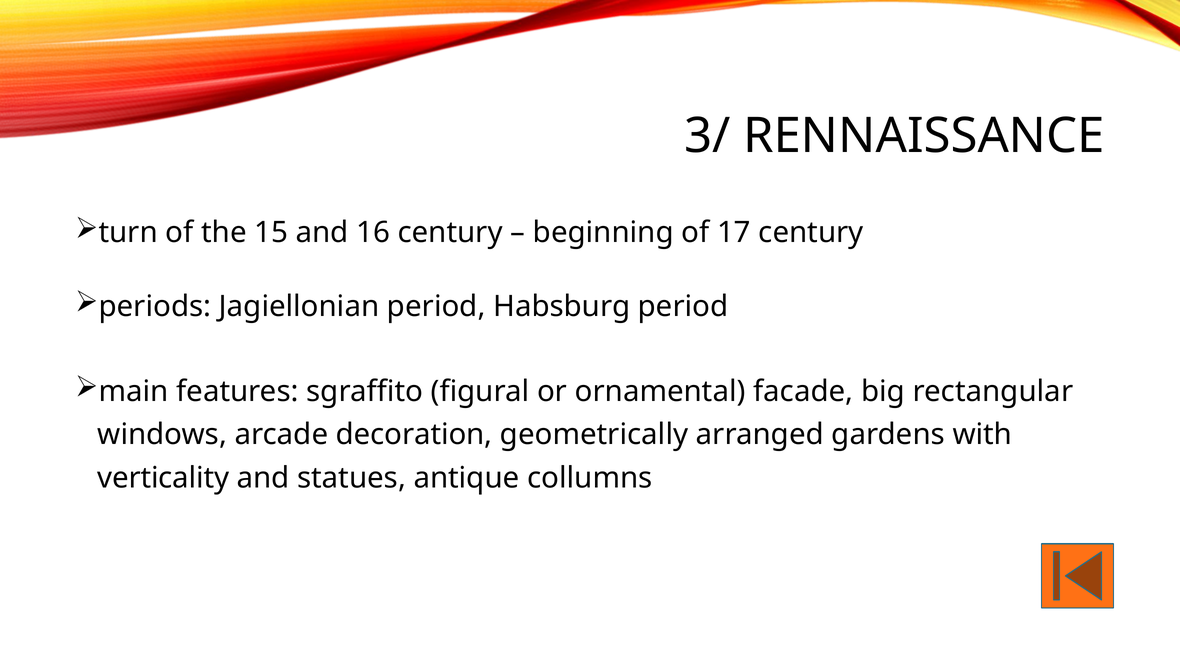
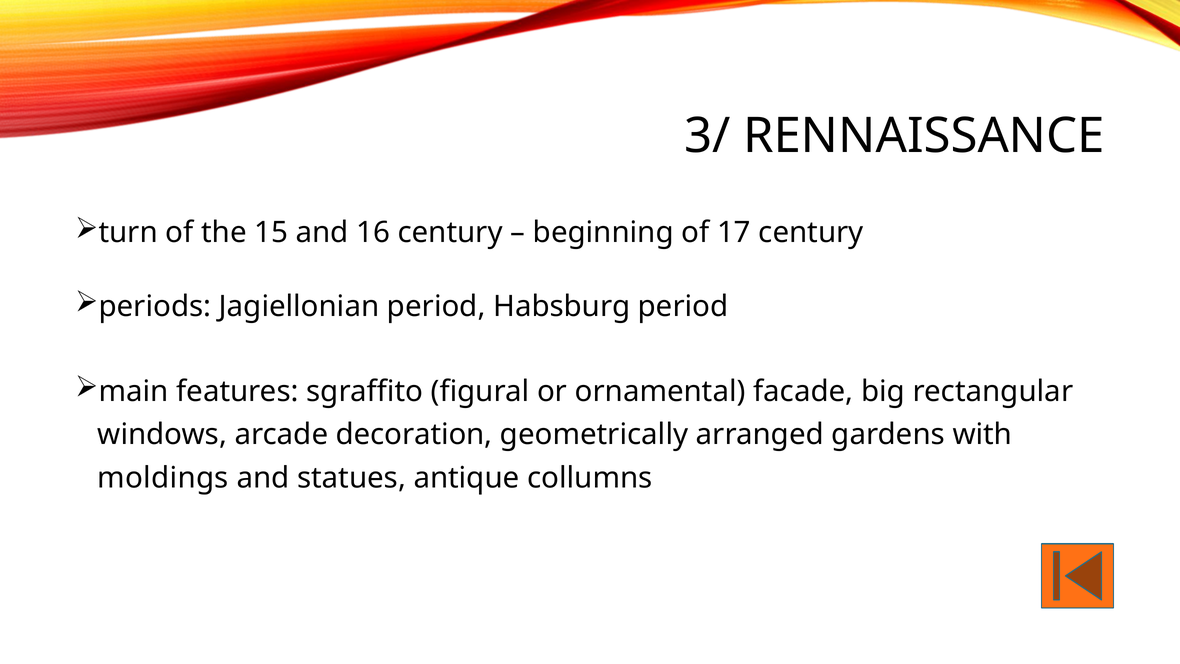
verticality: verticality -> moldings (163, 478)
